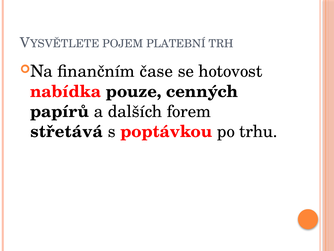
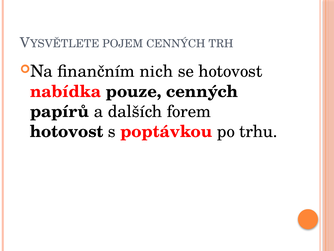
POJEM PLATEBNÍ: PLATEBNÍ -> CENNÝCH (176, 44)
čase: čase -> nich (156, 71)
střetává: střetává -> hotovost (67, 131)
